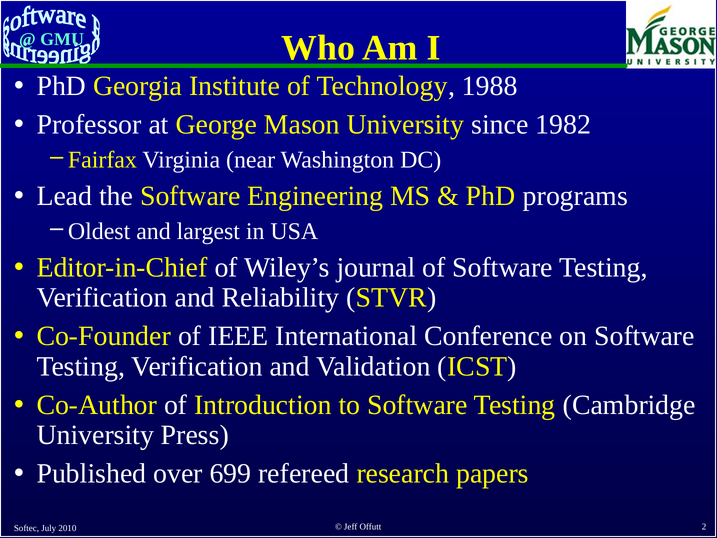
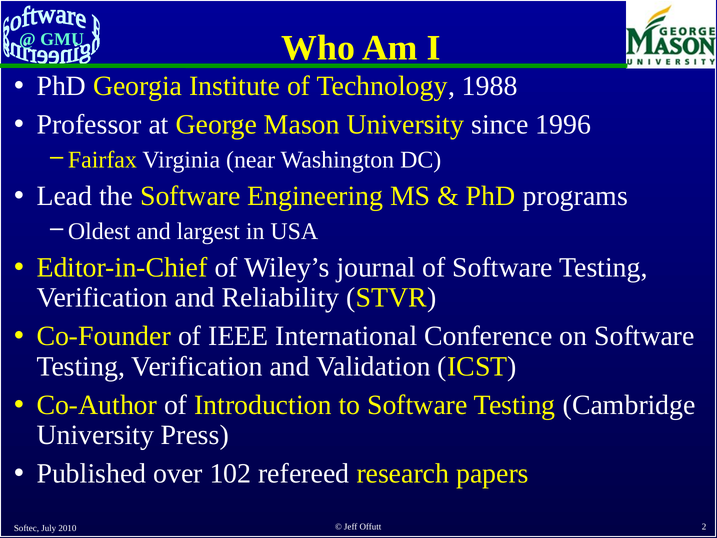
1982: 1982 -> 1996 (563, 125)
699: 699 -> 102 (230, 473)
